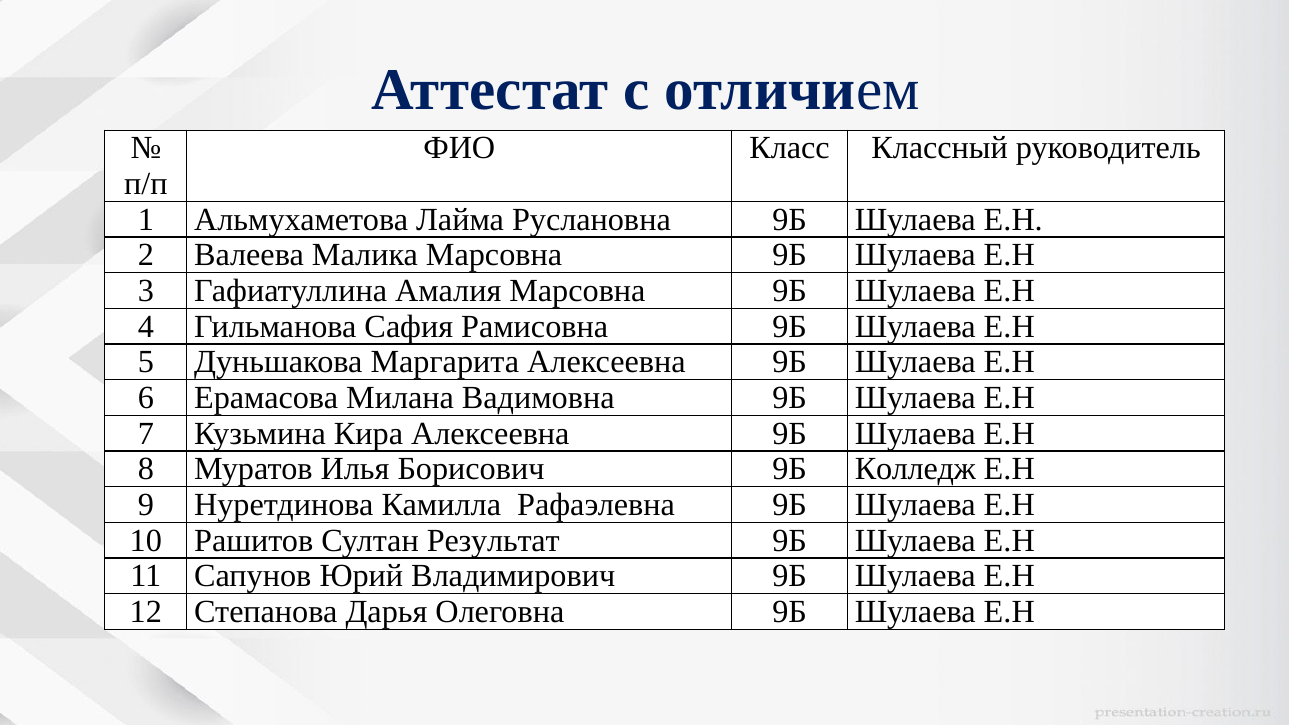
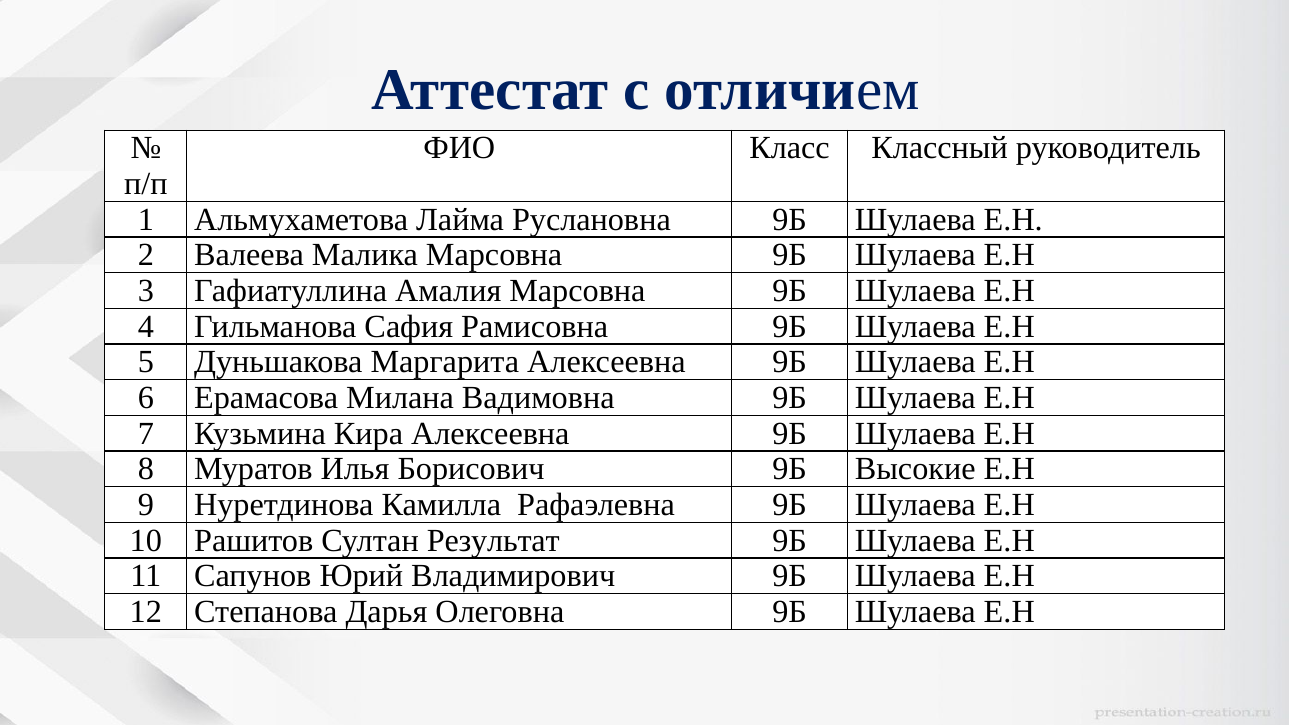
Колледж: Колледж -> Высокие (915, 469)
